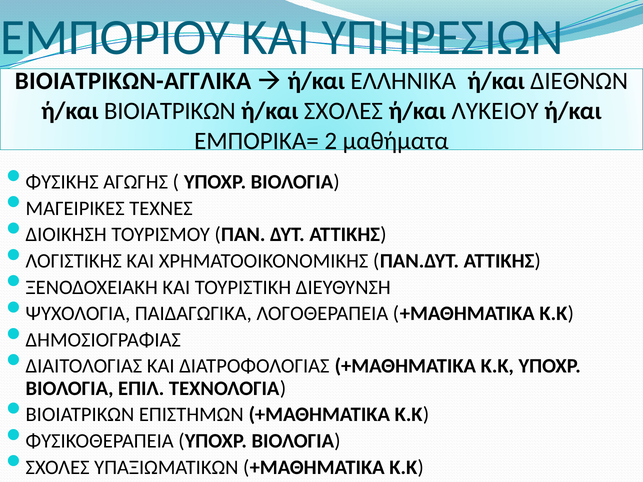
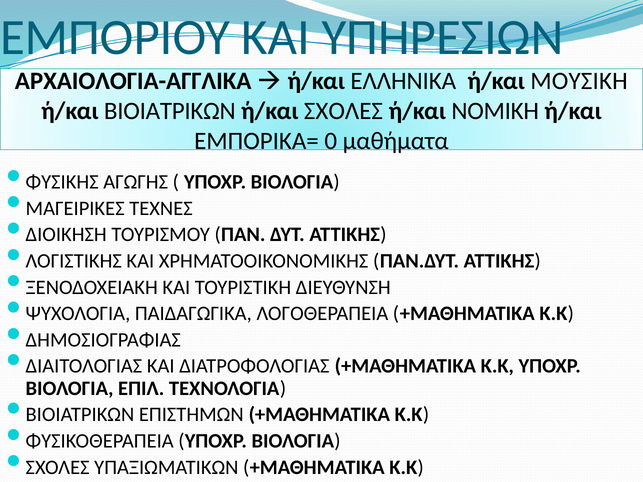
ΒΙΟΙΑΤΡΙΚΩΝ-ΑΓΓΛΙΚΑ: ΒΙΟΙΑΤΡΙΚΩΝ-ΑΓΓΛΙΚΑ -> ΑΡΧΑΙΟΛΟΓΙΑ-ΑΓΓΛΙΚΑ (133, 81)
ΔΙΕΘΝΩΝ: ΔΙΕΘΝΩΝ -> ΜΟΥΣΙΚΗ (579, 81)
ΛΥΚΕΙΟΥ: ΛΥΚΕΙΟΥ -> ΝΟΜΙΚΗ (495, 111)
2: 2 -> 0 (331, 141)
